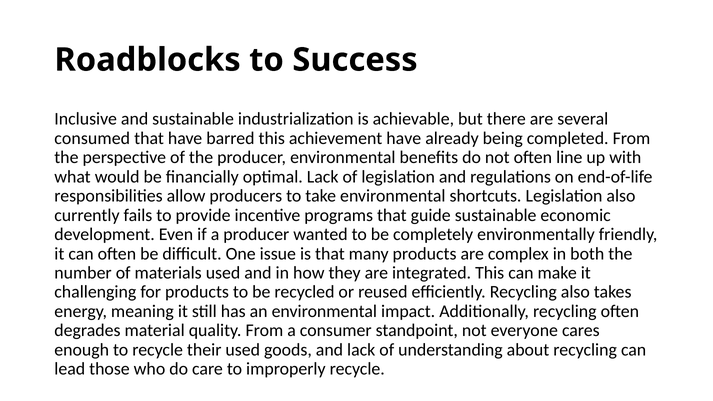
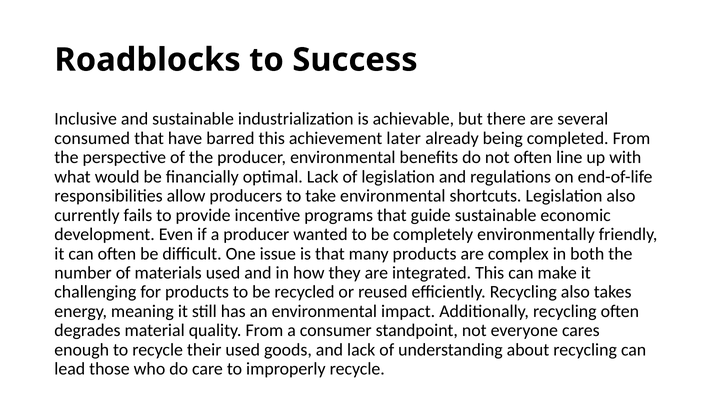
achievement have: have -> later (404, 138)
